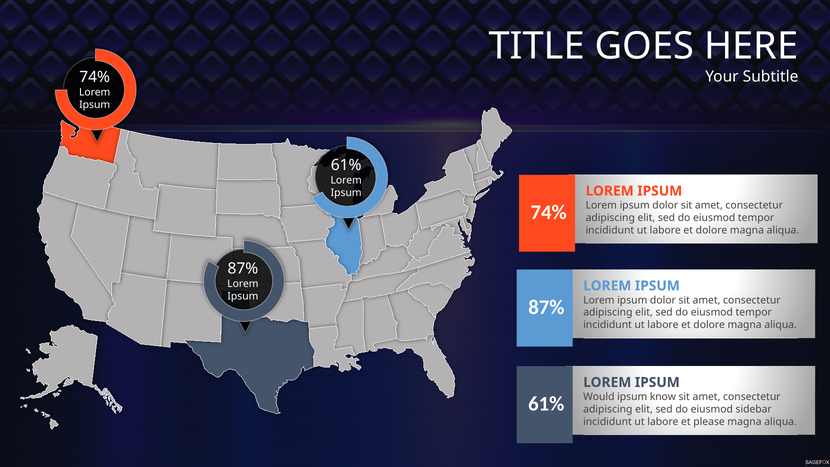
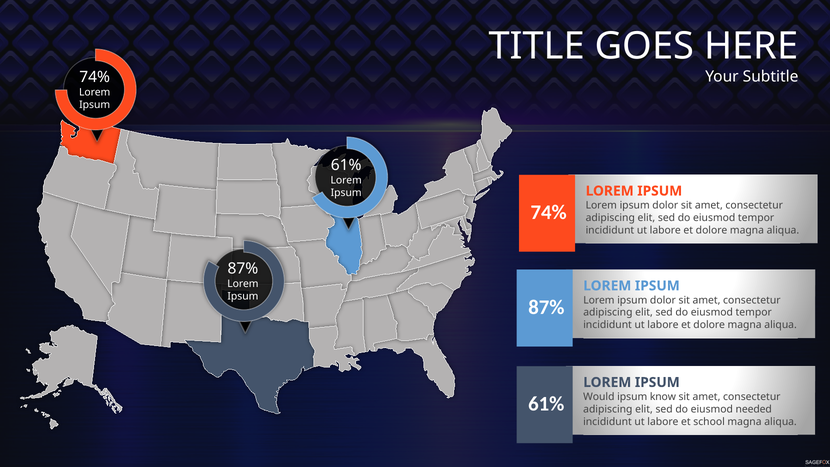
sidebar: sidebar -> needed (754, 409)
please: please -> school (709, 421)
